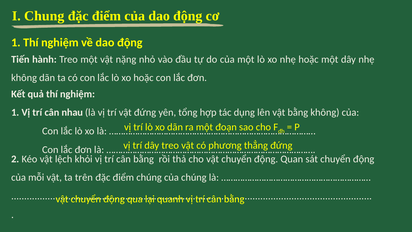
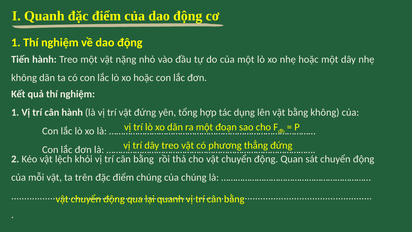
I Chung: Chung -> Quanh (44, 16)
cân nhau: nhau -> hành (72, 112)
